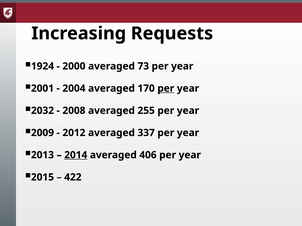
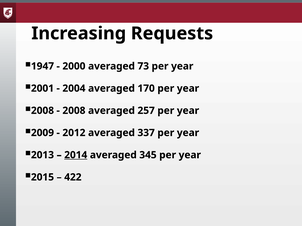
1924: 1924 -> 1947 (42, 66)
per underline: present -> none (166, 89)
2032: 2032 -> 2008 (42, 111)
255: 255 -> 257 (146, 111)
406: 406 -> 345 (148, 155)
